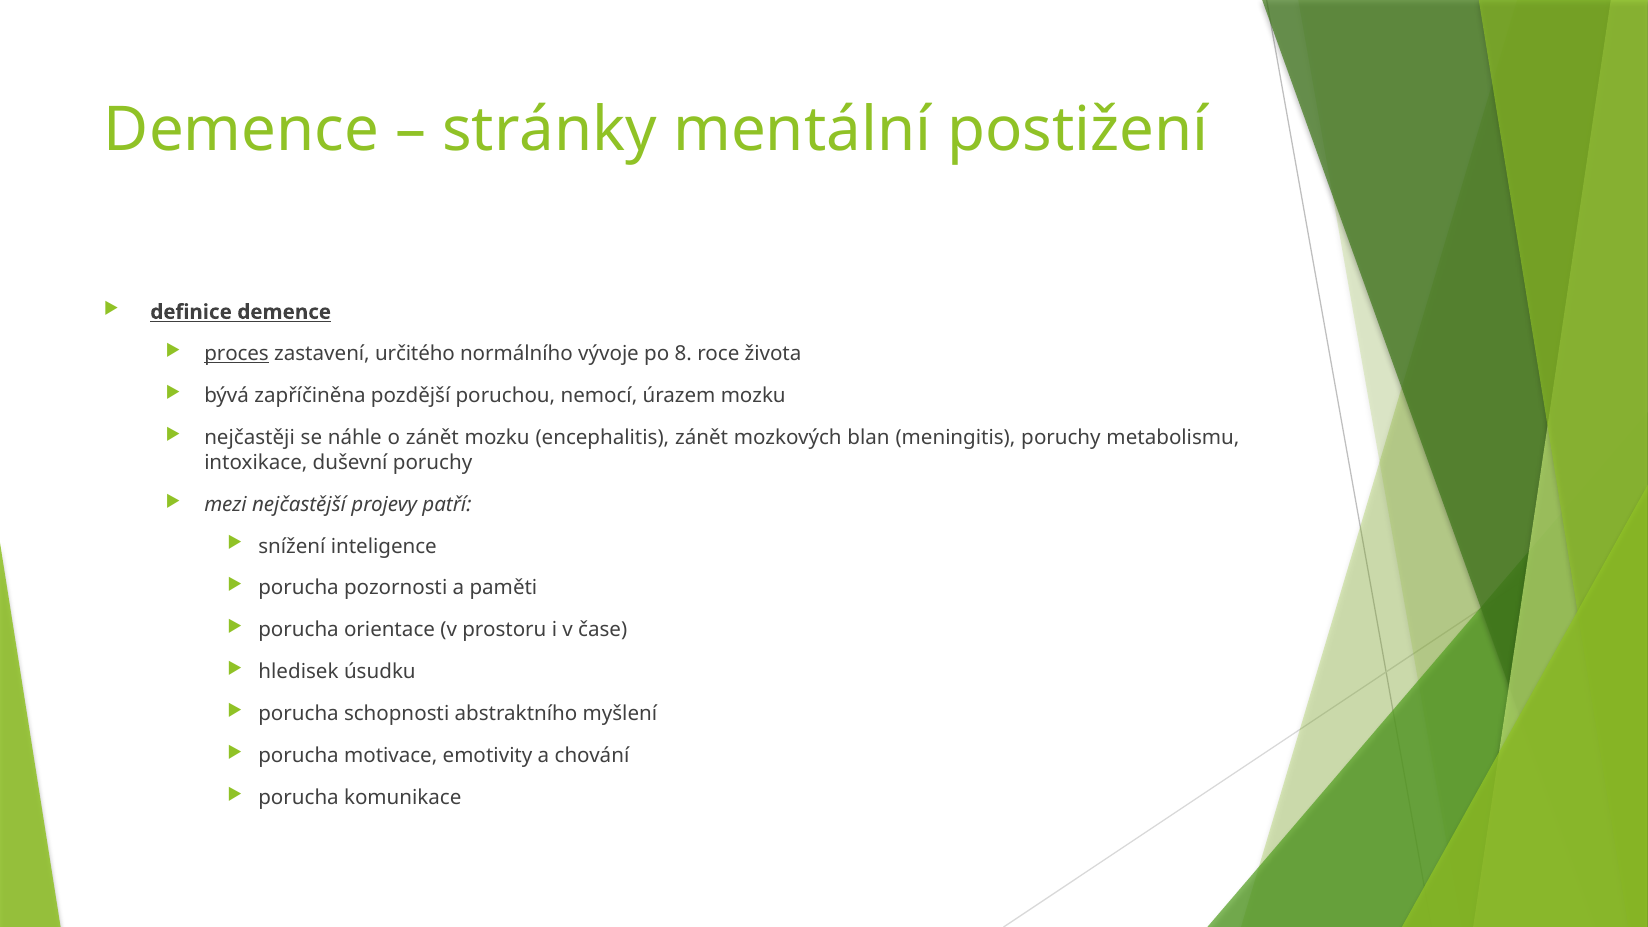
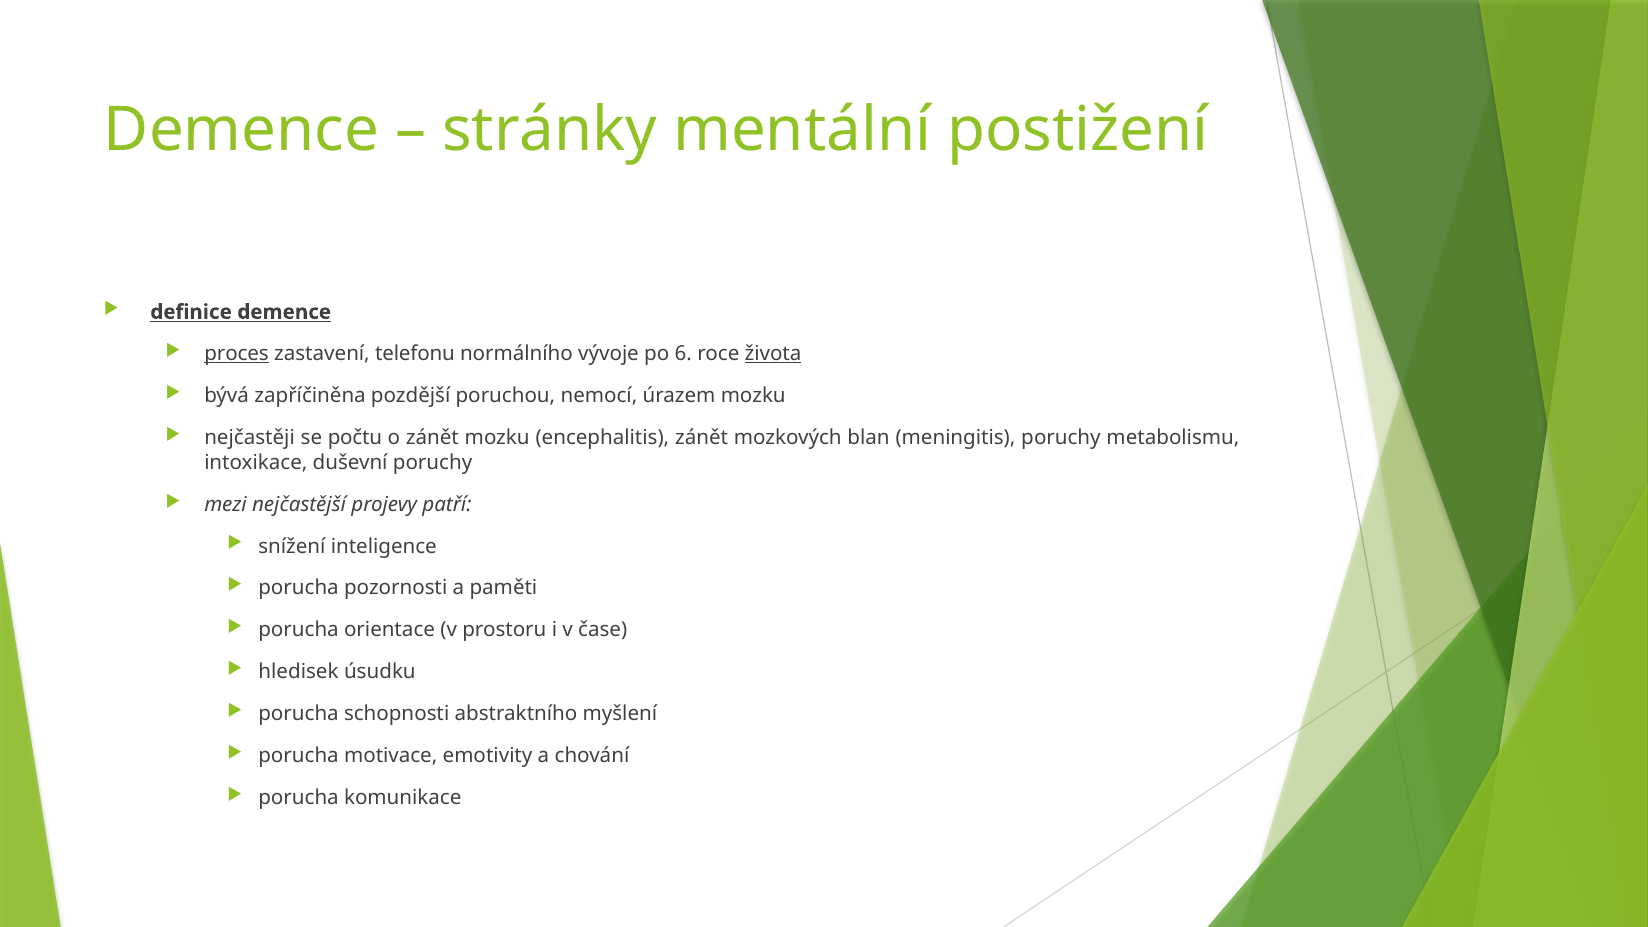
určitého: určitého -> telefonu (415, 354)
8: 8 -> 6 (683, 354)
života underline: none -> present (773, 354)
náhle: náhle -> počtu (355, 438)
